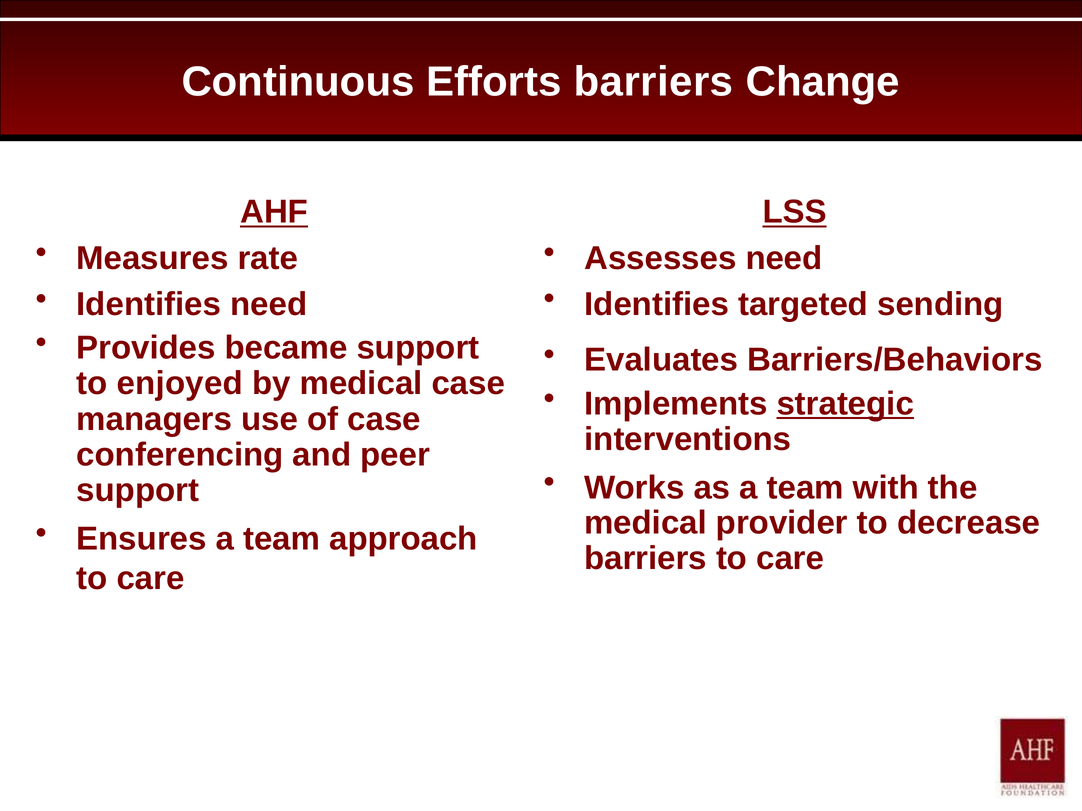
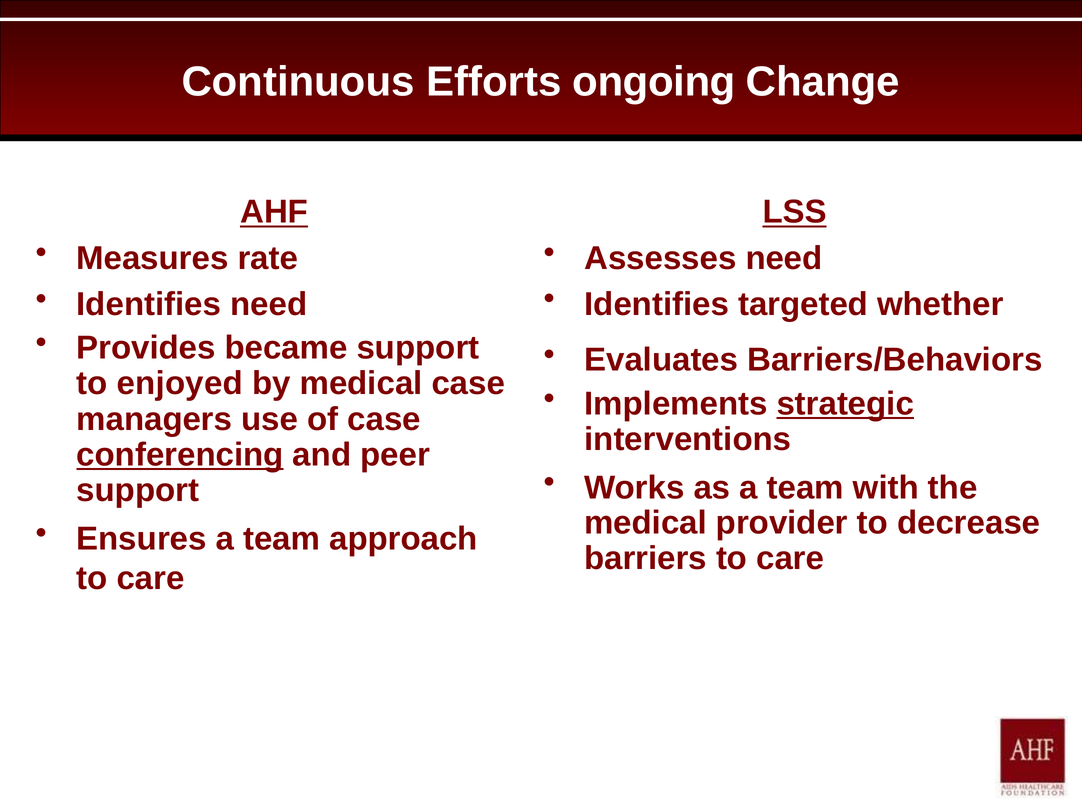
Efforts barriers: barriers -> ongoing (654, 82)
sending: sending -> whether (940, 305)
conferencing underline: none -> present (180, 455)
